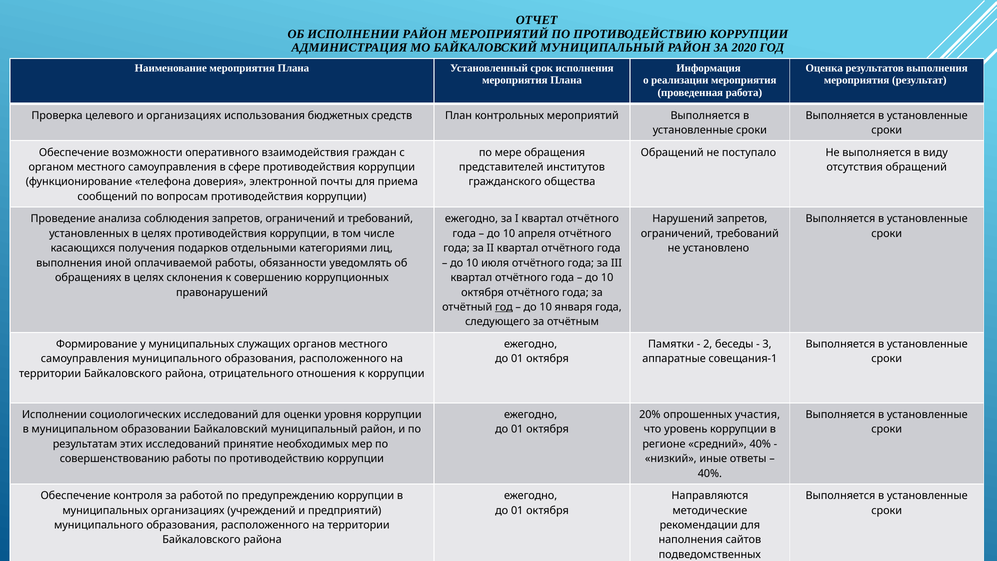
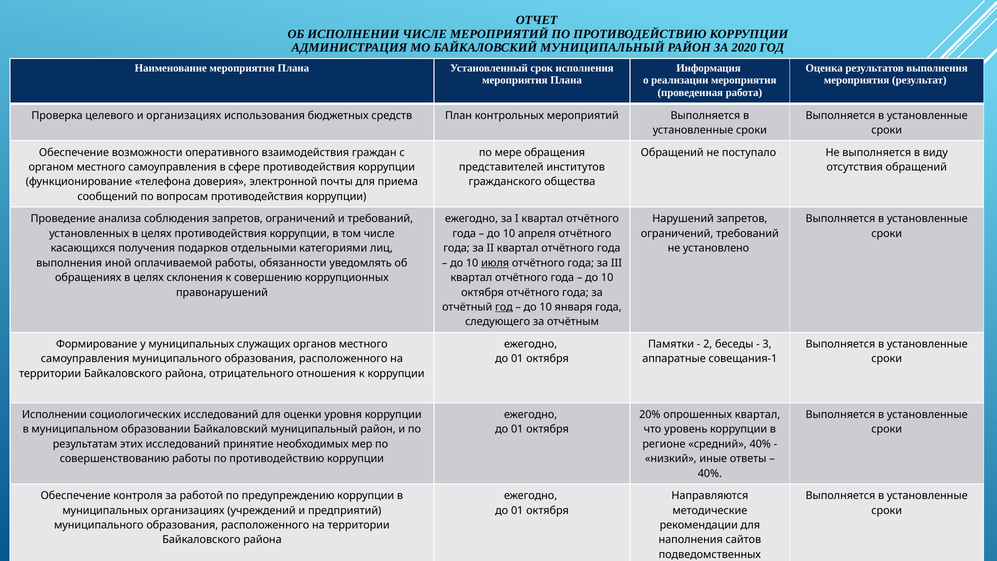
ИСПОЛНЕНИИ РАЙОН: РАЙОН -> ЧИСЛЕ (425, 34)
июля underline: none -> present (495, 263)
опрошенных участия: участия -> квартал (758, 414)
